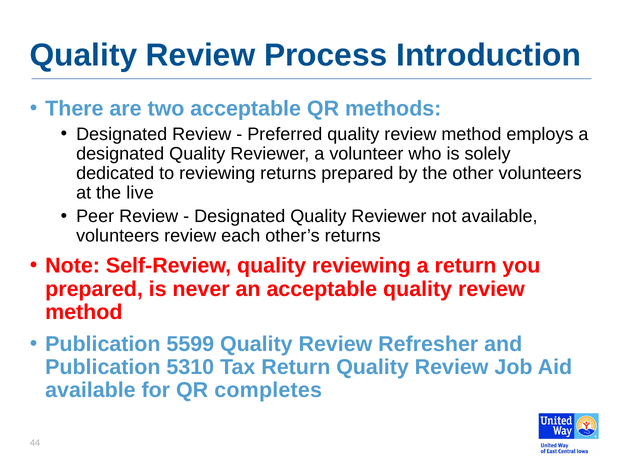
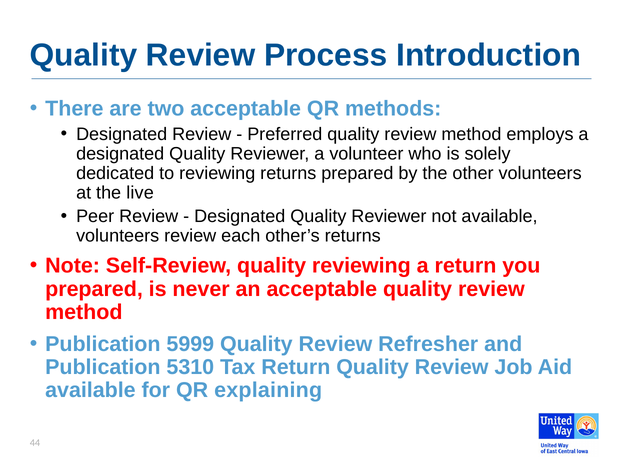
5599: 5599 -> 5999 (190, 344)
completes: completes -> explaining (268, 390)
